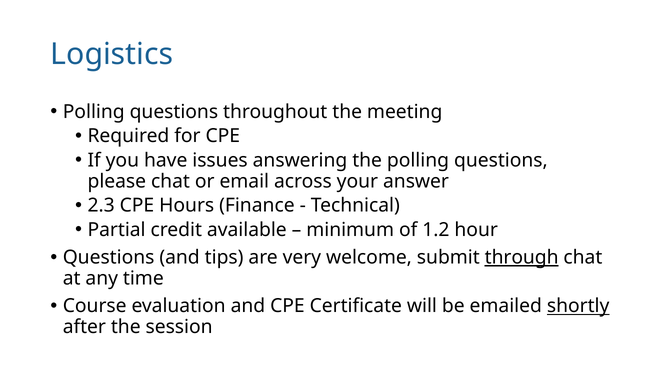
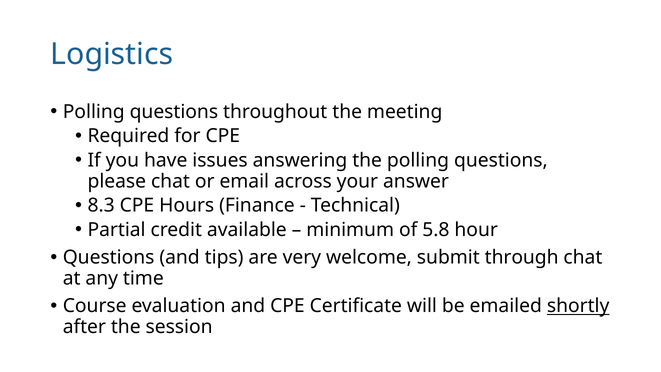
2.3: 2.3 -> 8.3 (101, 205)
1.2: 1.2 -> 5.8 (436, 230)
through underline: present -> none (522, 257)
